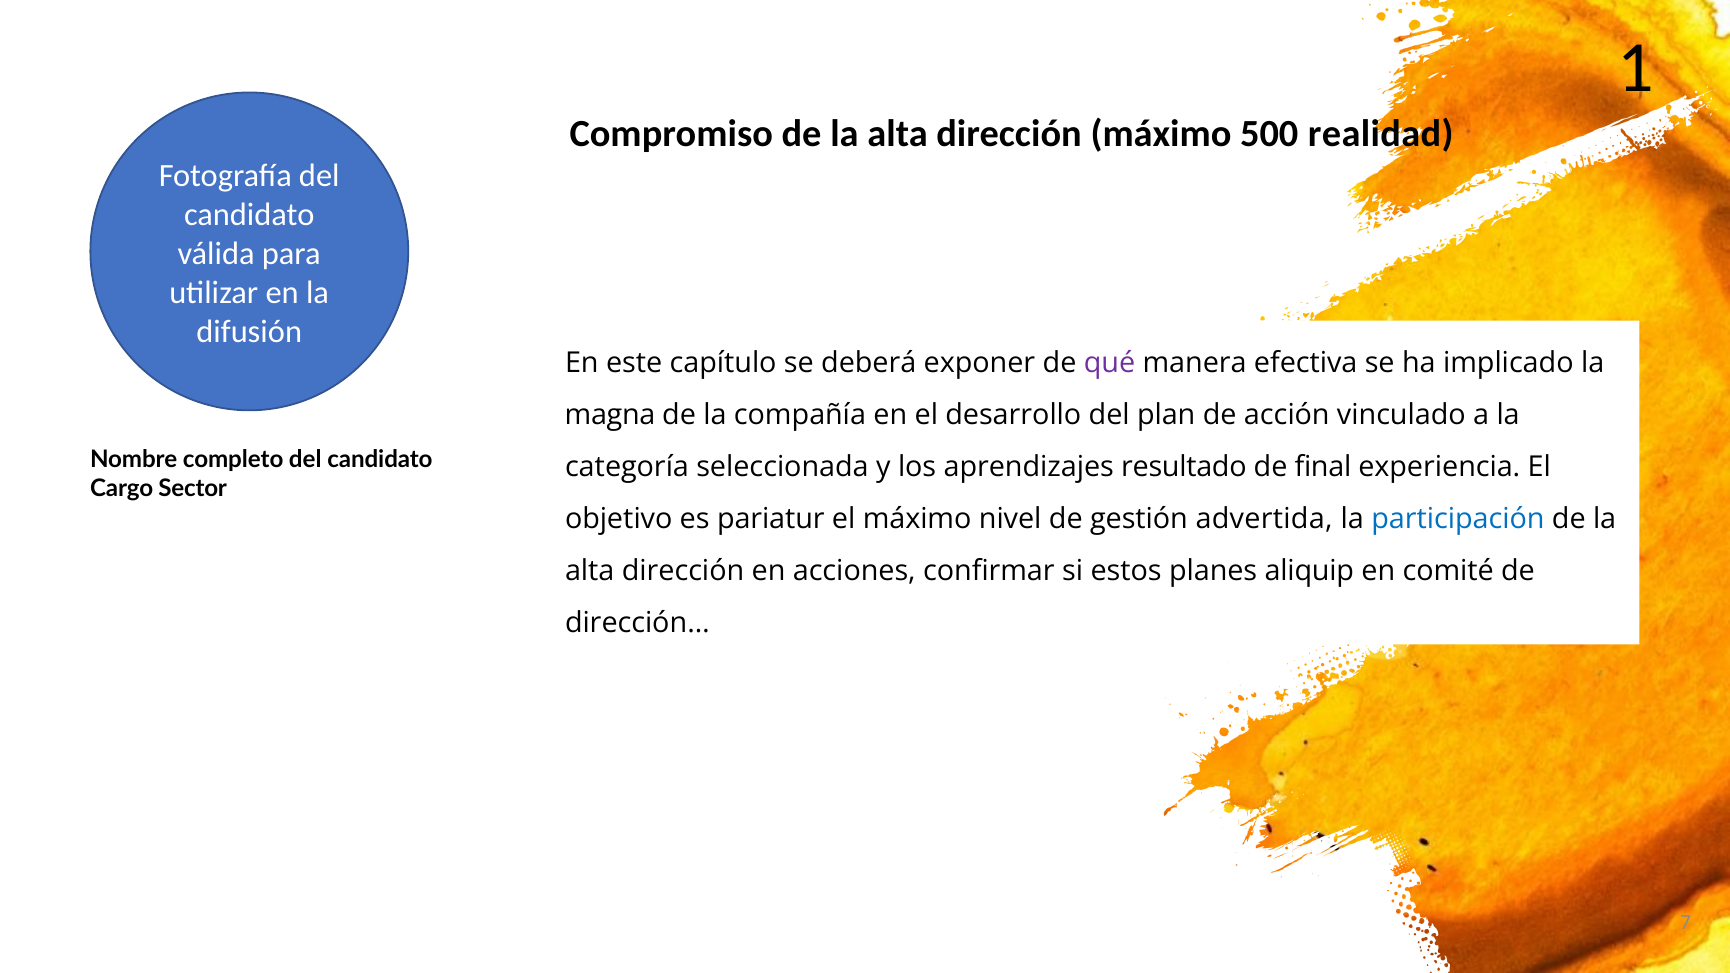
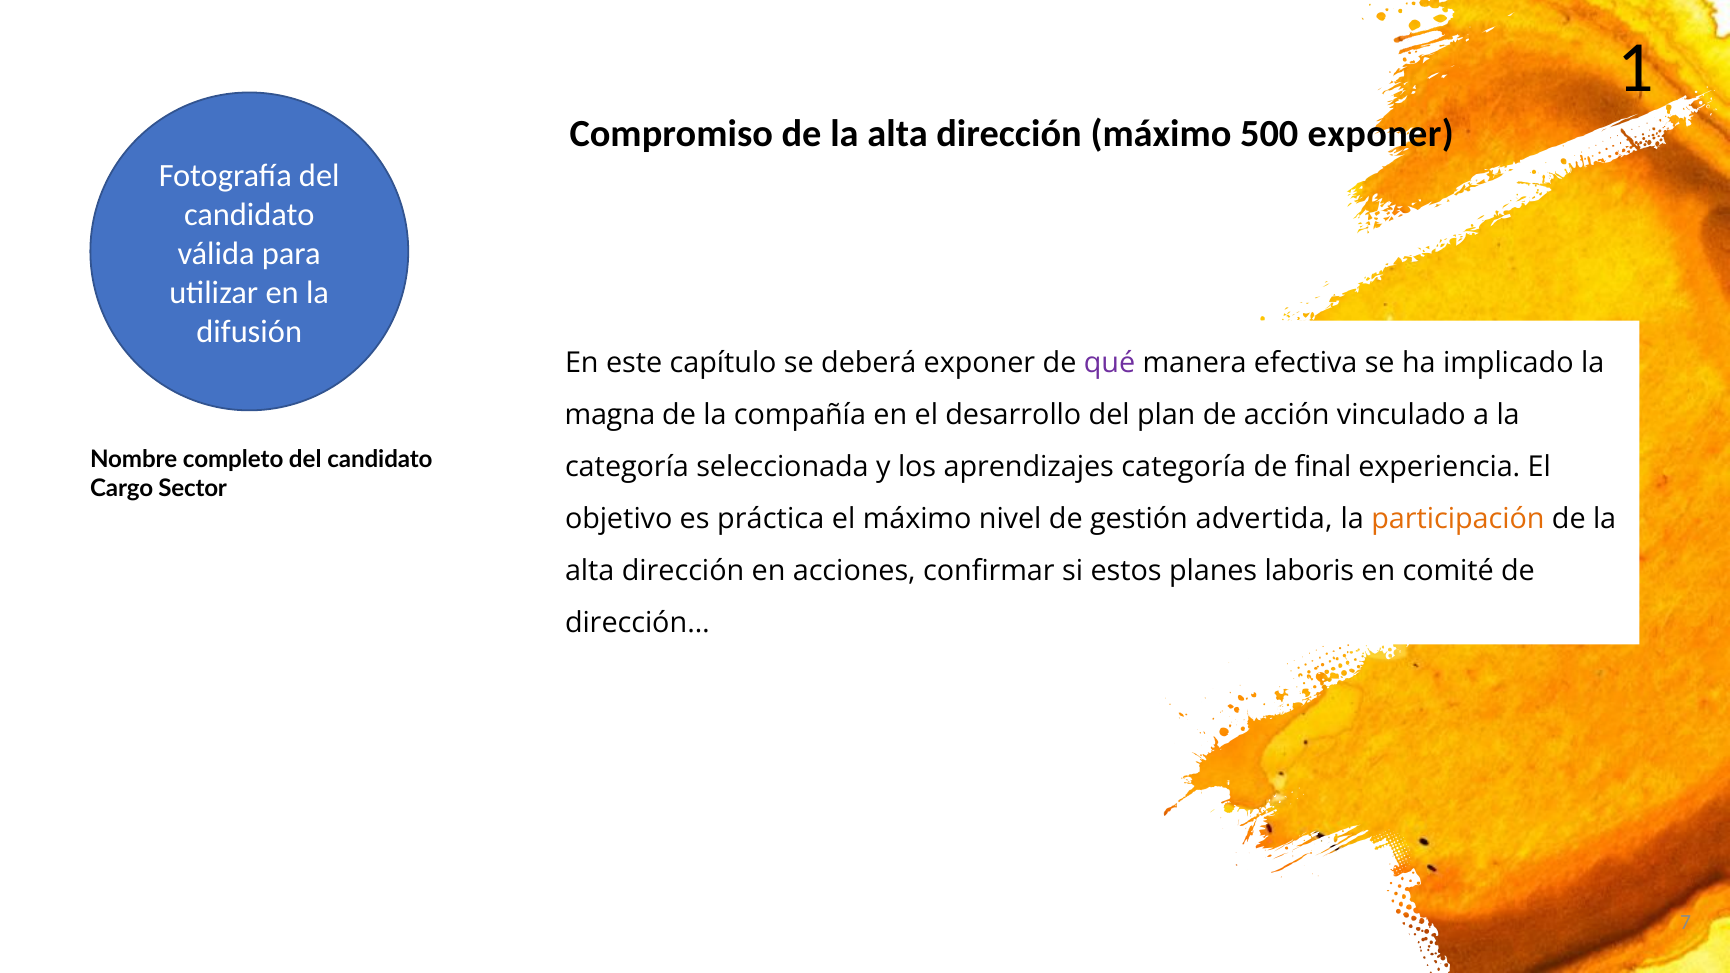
500 realidad: realidad -> exponer (1381, 134)
aprendizajes resultado: resultado -> categoría (1184, 467)
pariatur: pariatur -> práctica (771, 519)
participación colour: blue -> orange (1458, 519)
aliquip: aliquip -> laboris (1309, 571)
